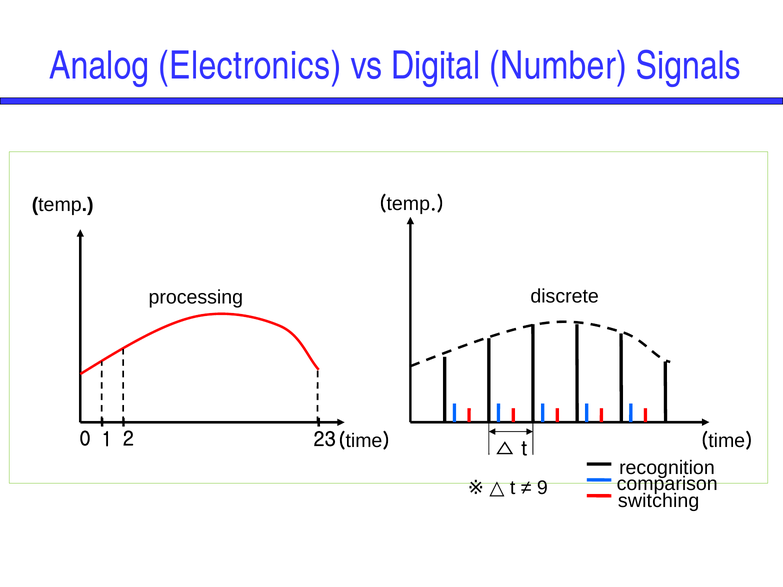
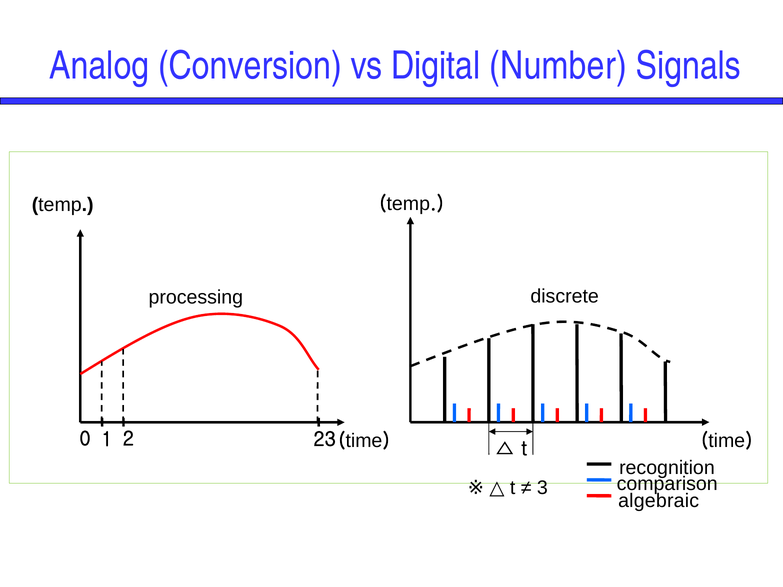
Electronics: Electronics -> Conversion (250, 66)
9: 9 -> 3 (542, 488)
switching: switching -> algebraic (659, 501)
